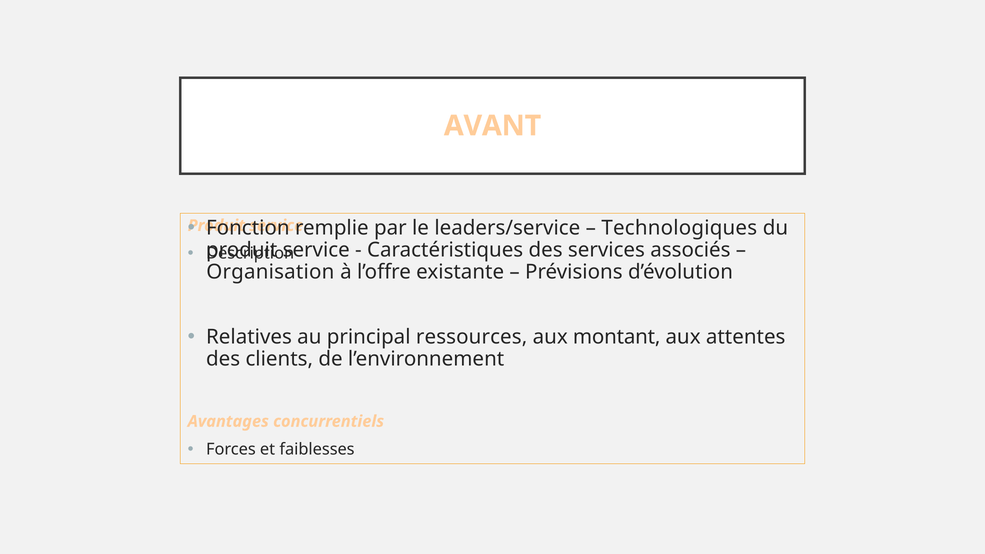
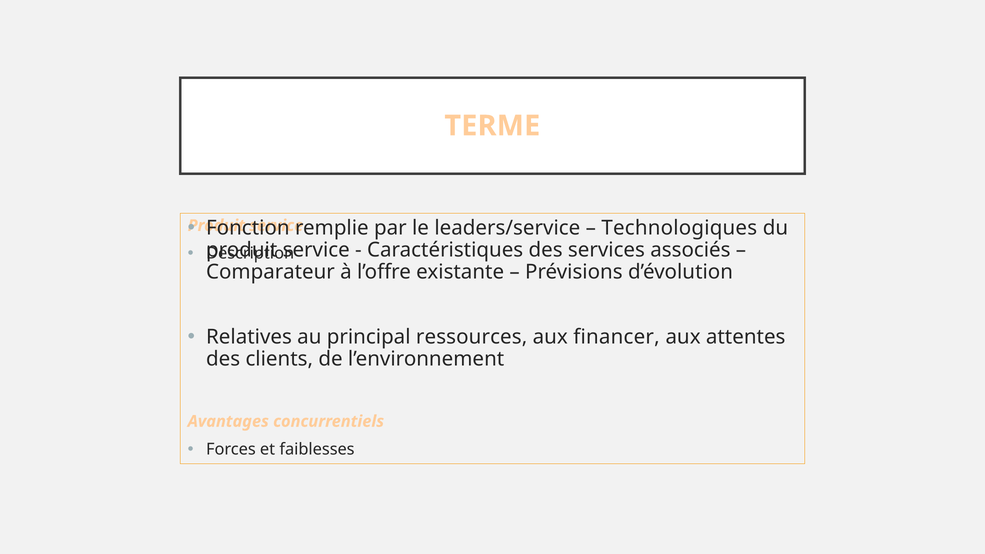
AVANT: AVANT -> TERME (492, 126)
Organisation: Organisation -> Comparateur (270, 272)
montant: montant -> financer (616, 337)
